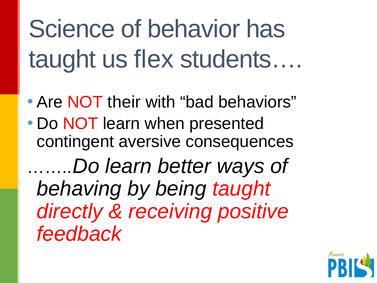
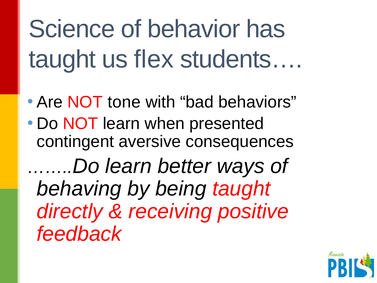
their: their -> tone (124, 102)
